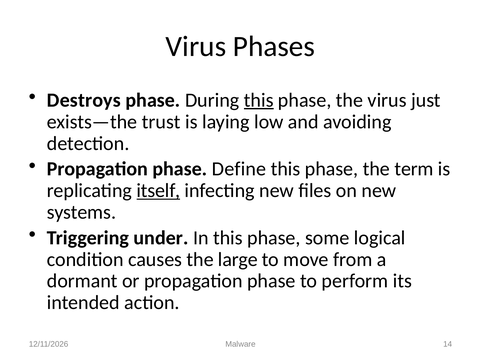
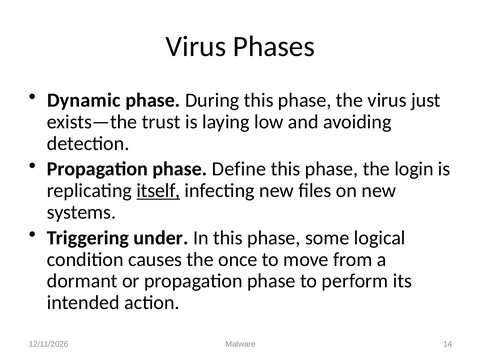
Destroys: Destroys -> Dynamic (84, 100)
this underline: present -> none (259, 100)
term: term -> login (414, 169)
large: large -> once (238, 259)
